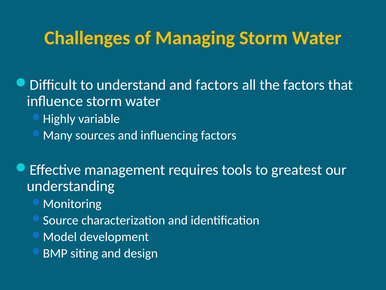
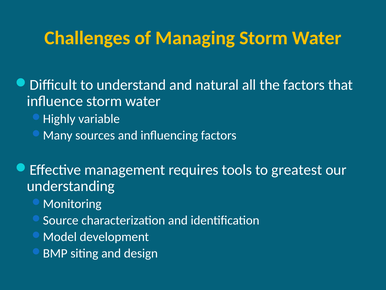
and factors: factors -> natural (217, 85)
